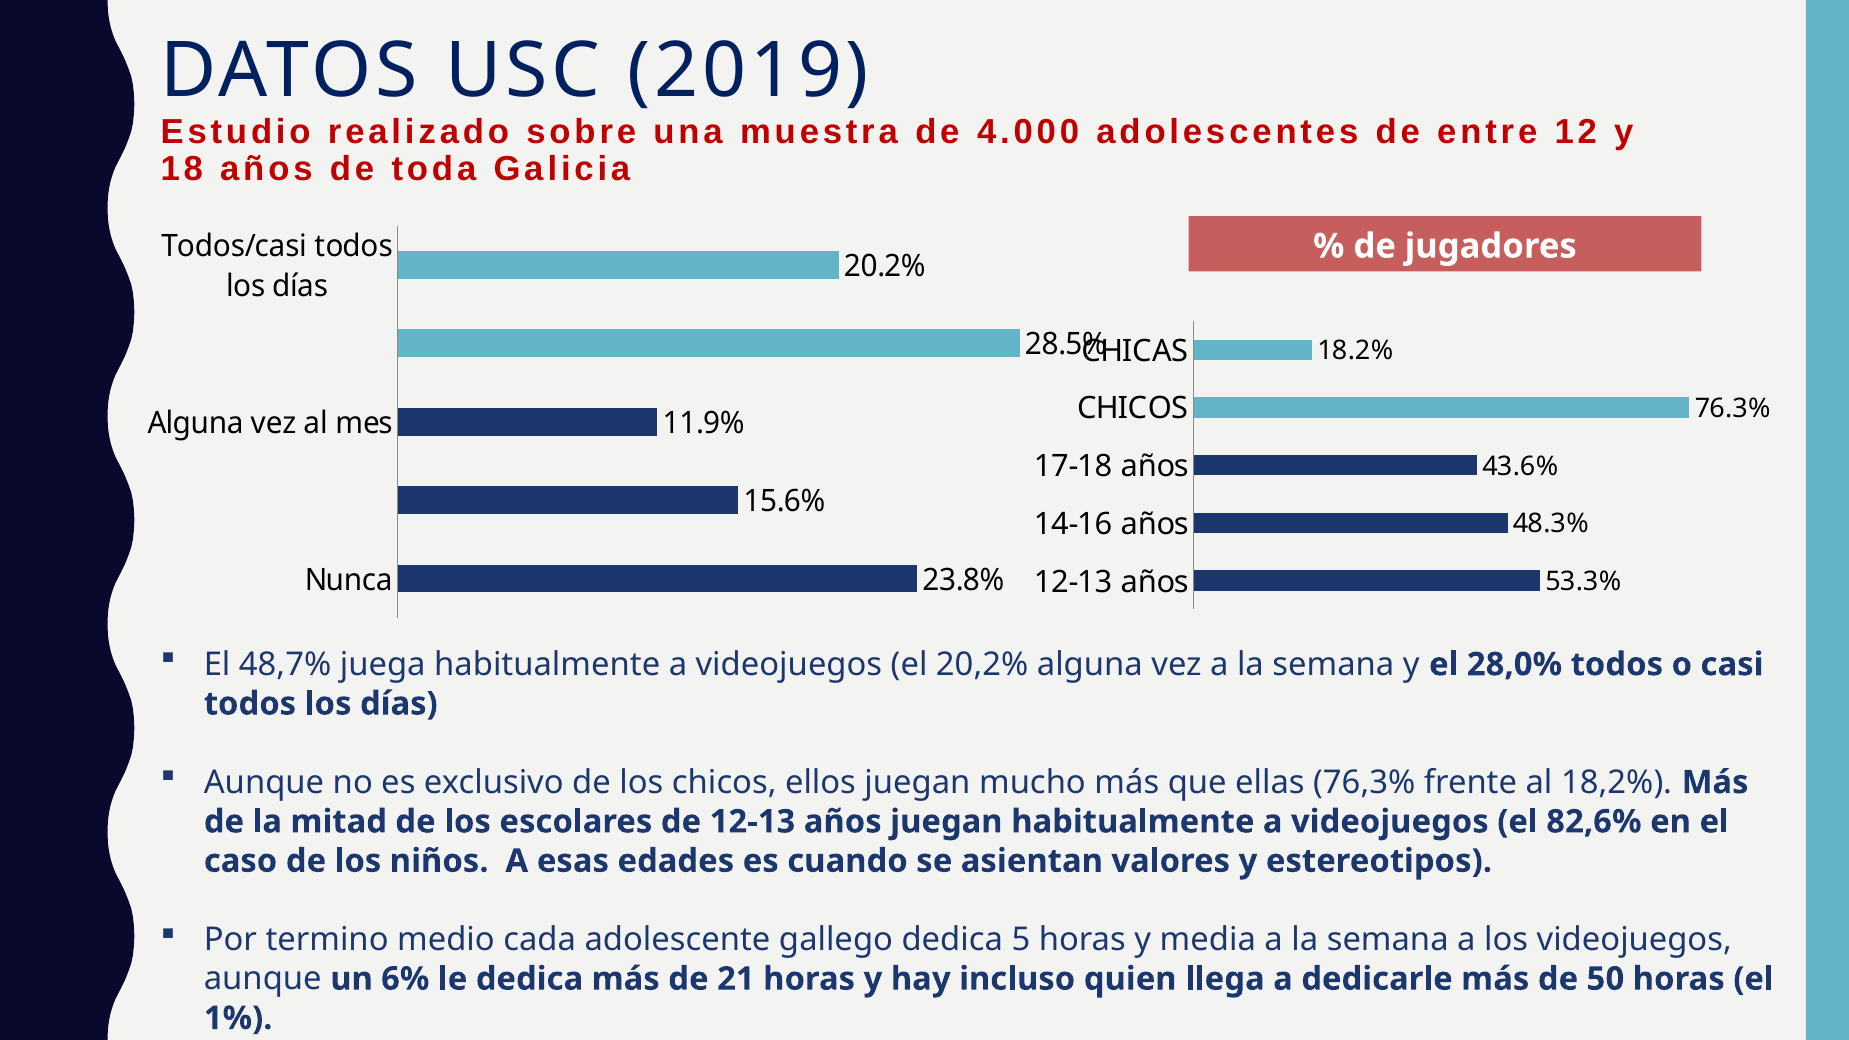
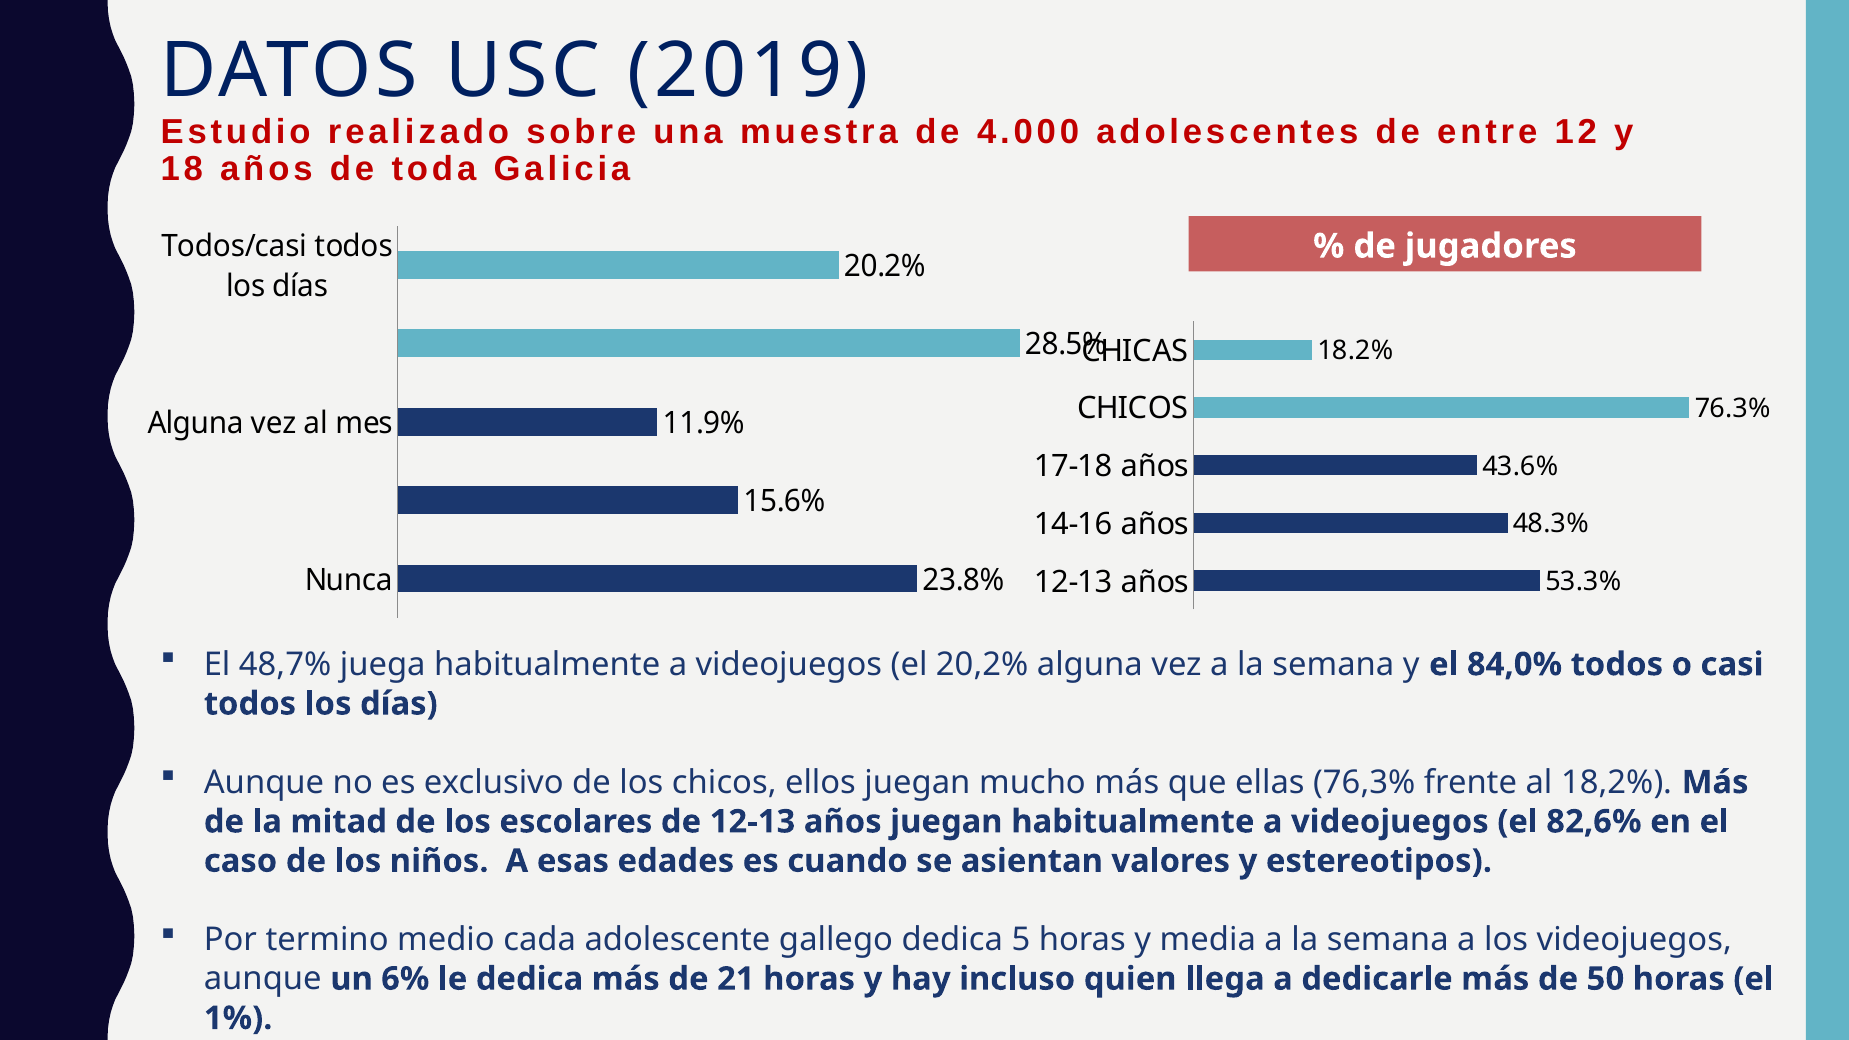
28,0%: 28,0% -> 84,0% (1515, 664)
